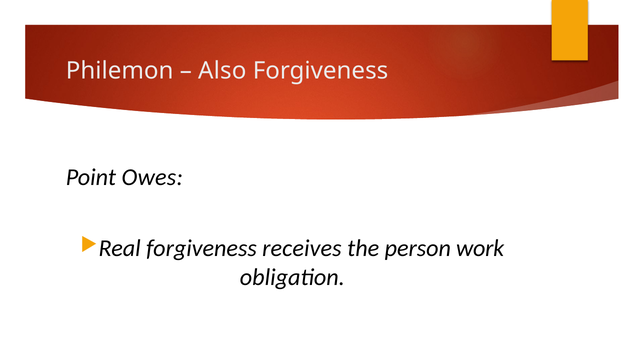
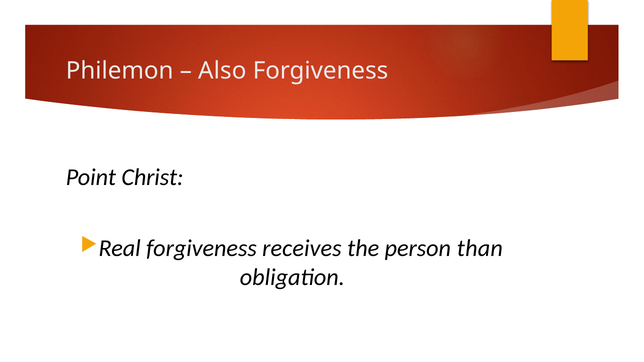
Owes: Owes -> Christ (152, 177)
work: work -> than (480, 249)
